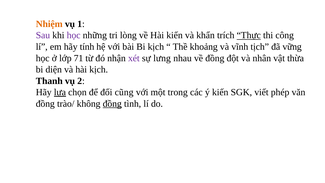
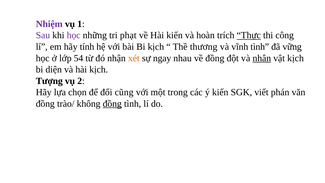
Nhiệm colour: orange -> purple (49, 24)
lòng: lòng -> phạt (128, 35)
khẩn: khẩn -> hoàn (206, 35)
khoảng: khoảng -> thương (204, 47)
vĩnh tịch: tịch -> tình (260, 47)
71: 71 -> 54 (79, 58)
xét colour: purple -> orange (134, 58)
lưng: lưng -> ngay (162, 58)
nhân underline: none -> present (262, 58)
vật thừa: thừa -> kịch (296, 58)
Thanh: Thanh -> Tượng (49, 81)
lựa underline: present -> none (60, 92)
phép: phép -> phán (280, 92)
